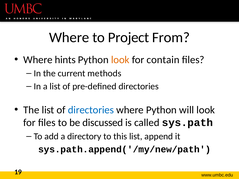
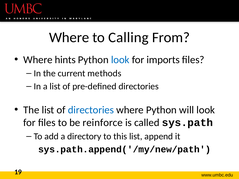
Project: Project -> Calling (128, 38)
look colour: orange -> blue (120, 60)
contain: contain -> imports (163, 60)
discussed: discussed -> reinforce (103, 123)
